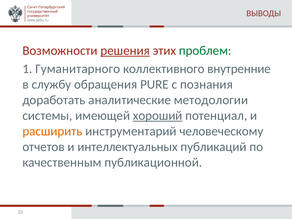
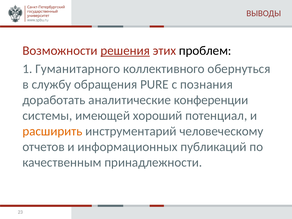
проблем colour: green -> black (205, 51)
внутренние: внутренние -> обернуться (239, 69)
методологии: методологии -> конференции (211, 100)
хороший underline: present -> none (158, 116)
интеллектуальных: интеллектуальных -> информационных (128, 147)
публикационной: публикационной -> принадлежности (153, 162)
